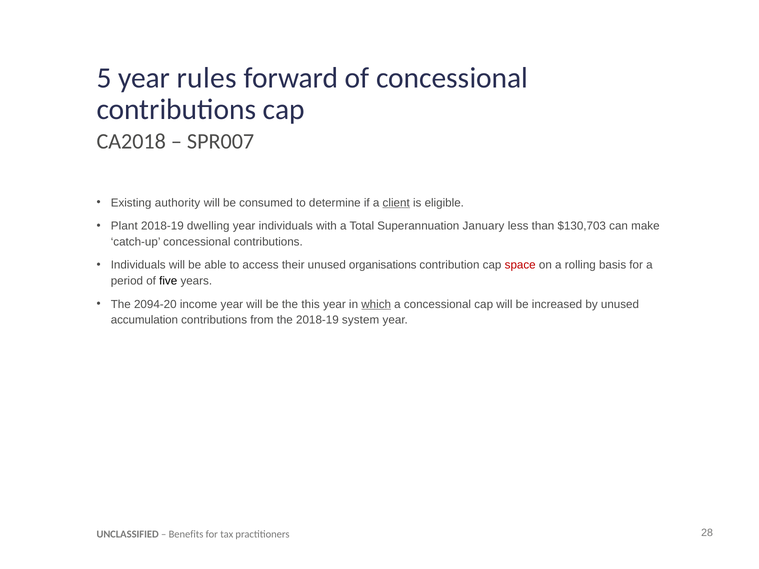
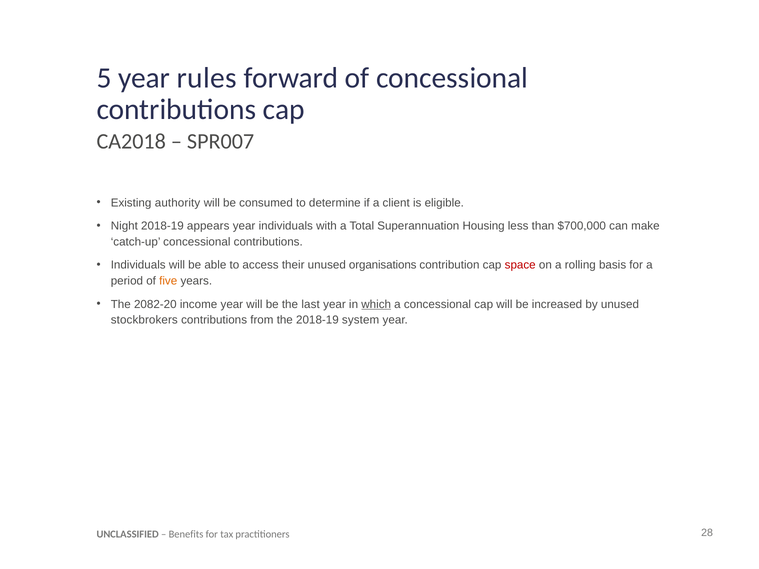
client underline: present -> none (396, 203)
Plant: Plant -> Night (124, 226)
dwelling: dwelling -> appears (208, 226)
January: January -> Housing (484, 226)
$130,703: $130,703 -> $700,000 (582, 226)
five colour: black -> orange (168, 281)
2094-20: 2094-20 -> 2082-20 (155, 304)
this: this -> last (311, 304)
accumulation: accumulation -> stockbrokers (144, 320)
